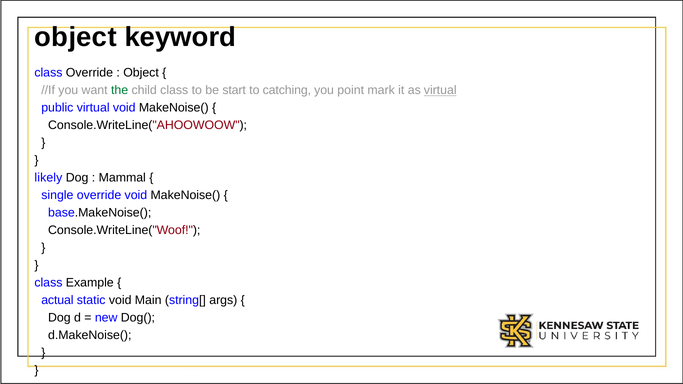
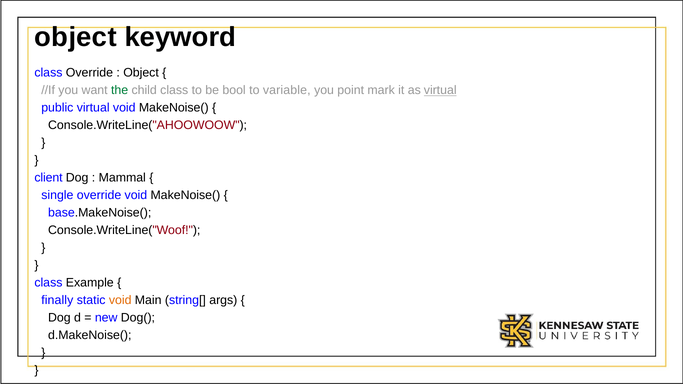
start: start -> bool (234, 90)
catching: catching -> variable (287, 90)
likely: likely -> client (49, 178)
actual: actual -> finally (57, 300)
void colour: black -> orange (120, 300)
